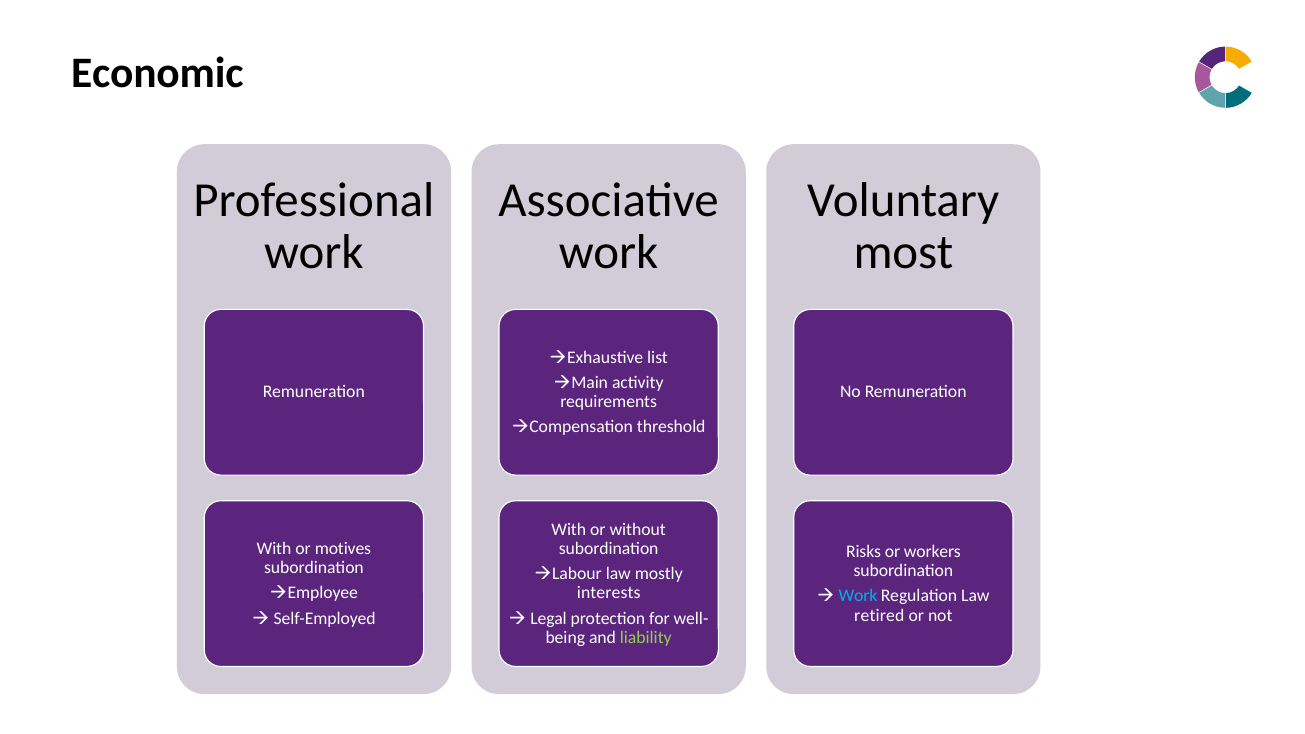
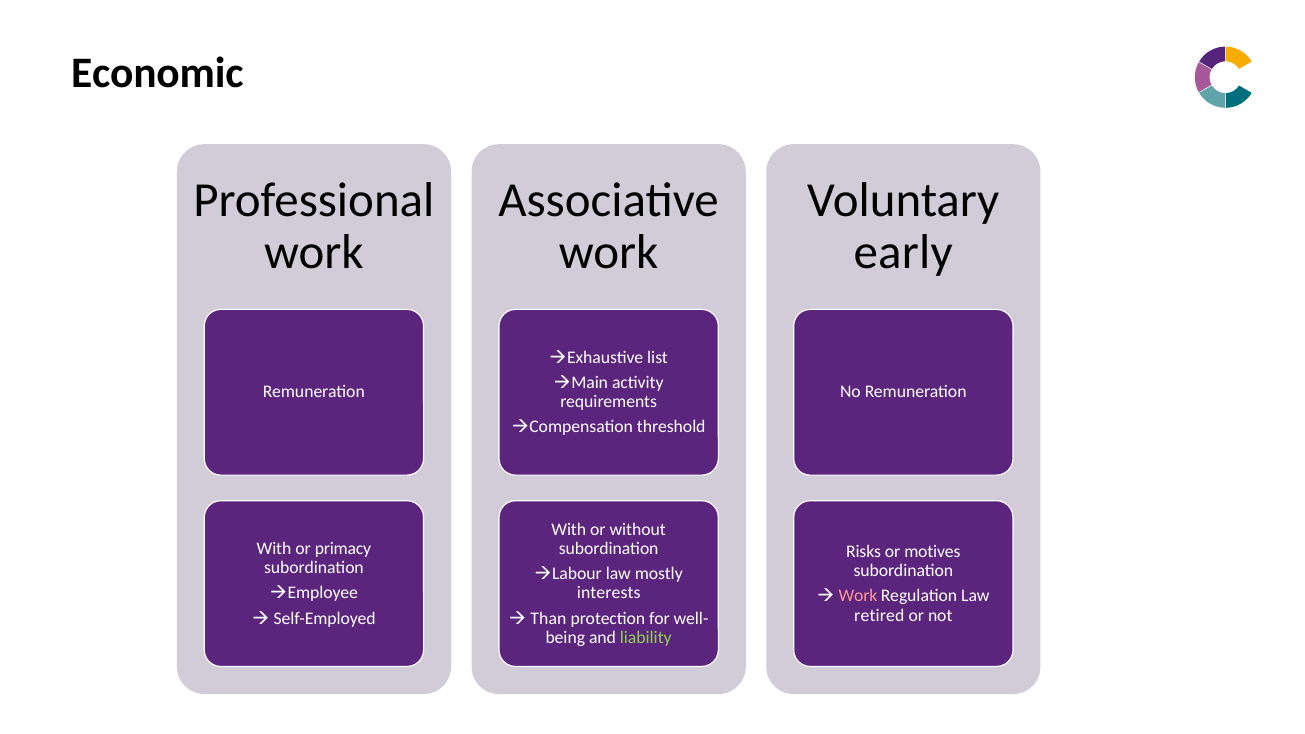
most: most -> early (903, 253)
motives: motives -> primacy (343, 549)
workers: workers -> motives (932, 552)
Work colour: light blue -> pink (858, 596)
Legal: Legal -> Than (548, 618)
